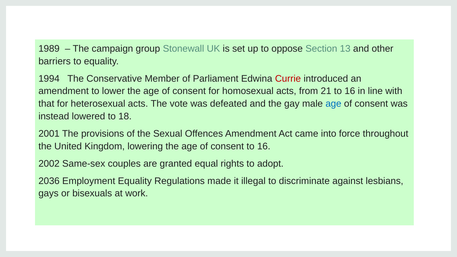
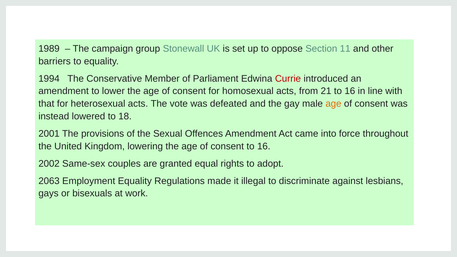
13: 13 -> 11 (345, 49)
age colour: blue -> orange (333, 104)
2036: 2036 -> 2063 (49, 181)
